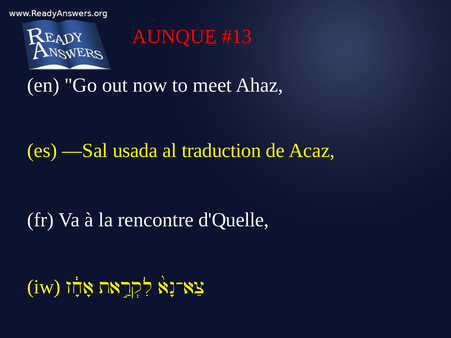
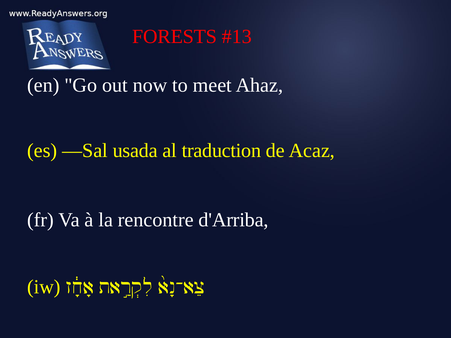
AUNQUE: AUNQUE -> FORESTS (175, 37)
d'Quelle: d'Quelle -> d'Arriba (234, 220)
